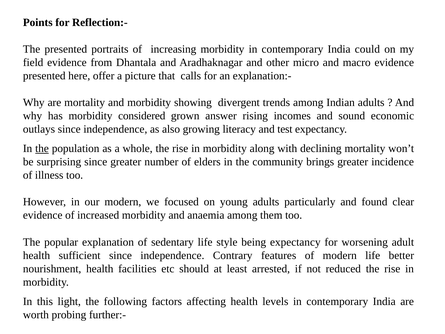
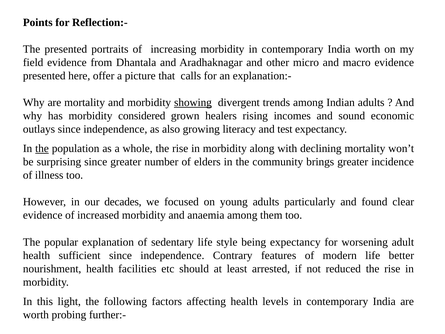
India could: could -> worth (368, 49)
showing underline: none -> present (193, 102)
answer: answer -> healers (221, 116)
our modern: modern -> decades (123, 202)
